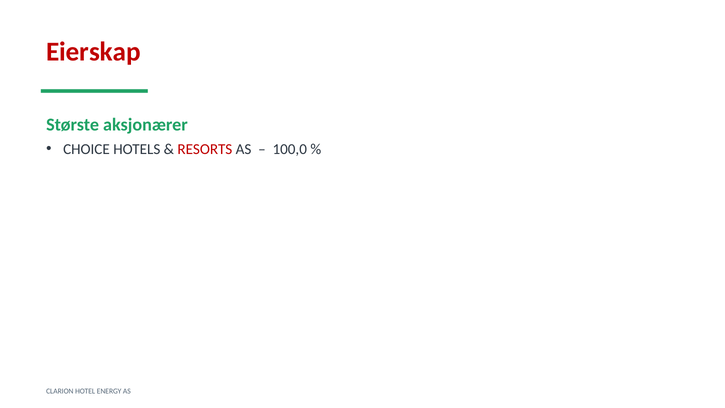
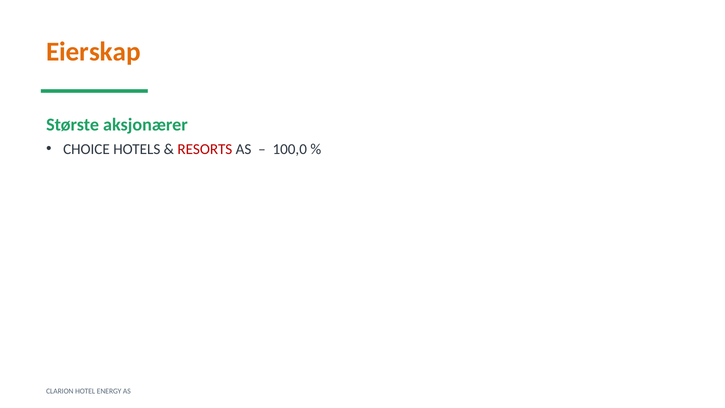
Eierskap colour: red -> orange (93, 52)
